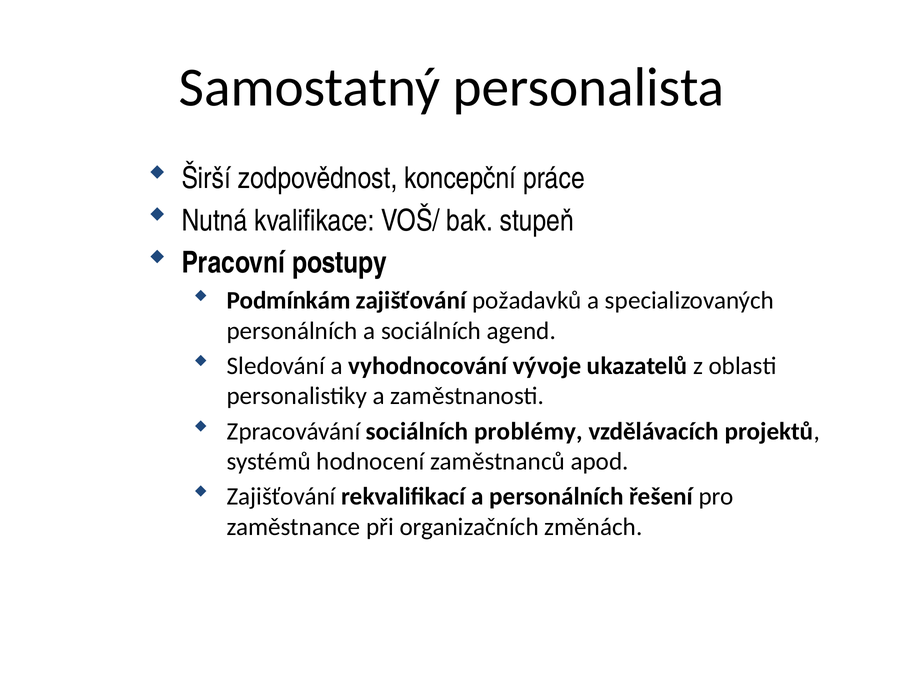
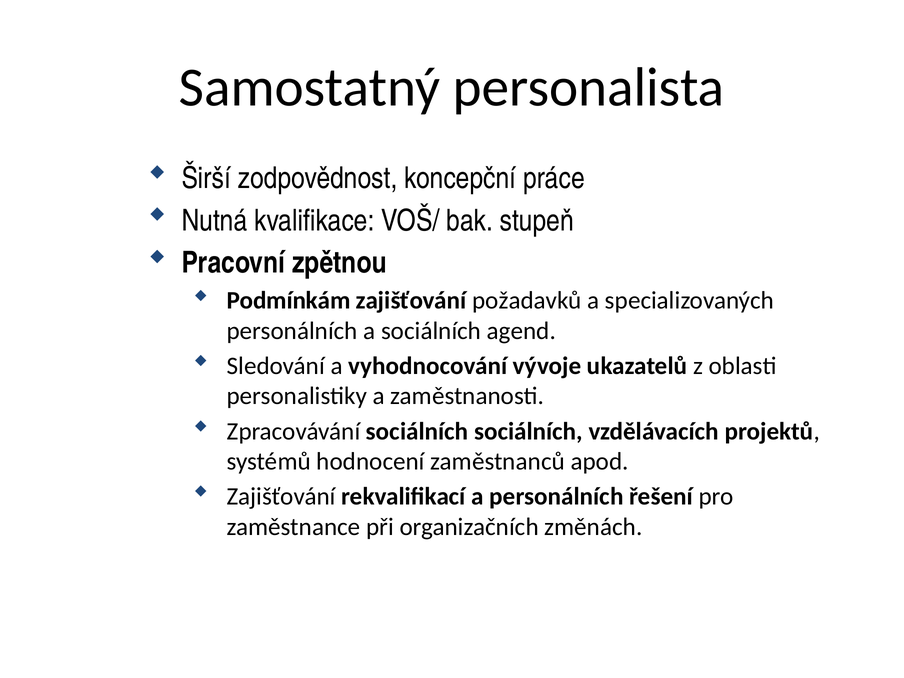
postupy: postupy -> zpětnou (339, 263)
sociálních problémy: problémy -> sociálních (528, 431)
